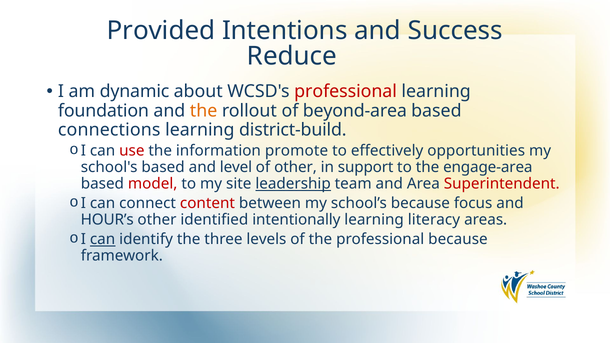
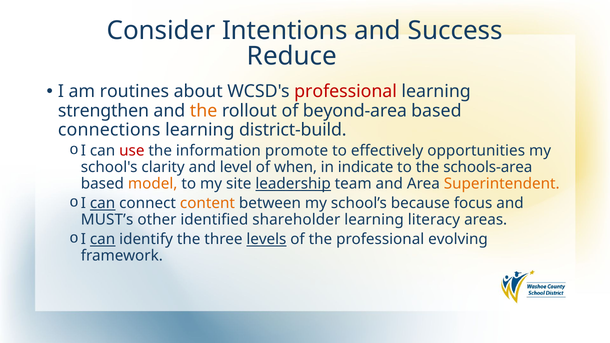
Provided: Provided -> Consider (161, 31)
dynamic: dynamic -> routines (134, 91)
foundation: foundation -> strengthen (103, 111)
school's based: based -> clarity (163, 167)
of other: other -> when (296, 167)
support: support -> indicate (366, 167)
engage-area: engage-area -> schools-area (488, 167)
model colour: red -> orange (153, 184)
Superintendent colour: red -> orange (502, 184)
can underline: none -> present (103, 203)
content colour: red -> orange (207, 203)
HOUR’s: HOUR’s -> MUST’s (107, 220)
intentionally: intentionally -> shareholder (296, 220)
levels underline: none -> present (266, 240)
professional because: because -> evolving (458, 240)
